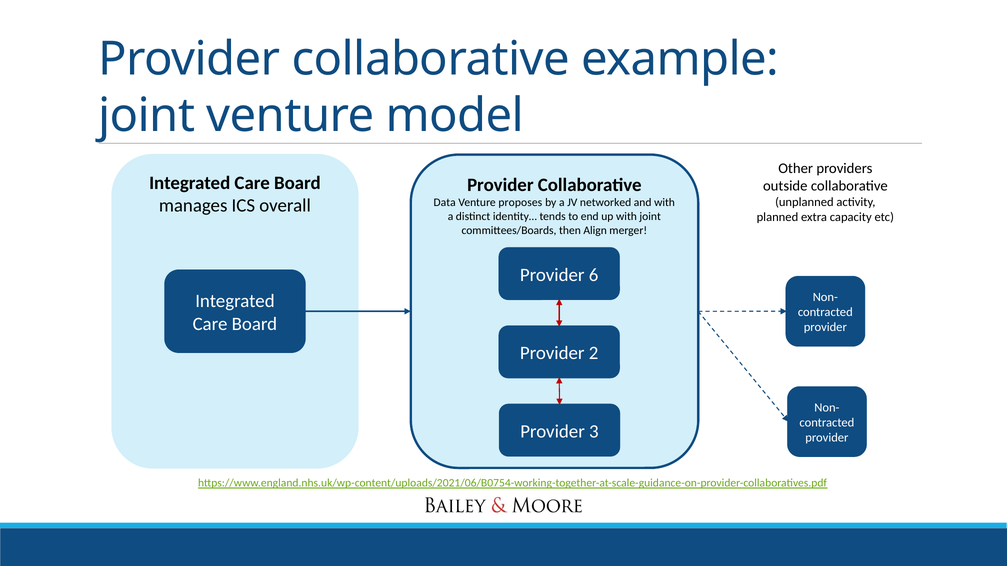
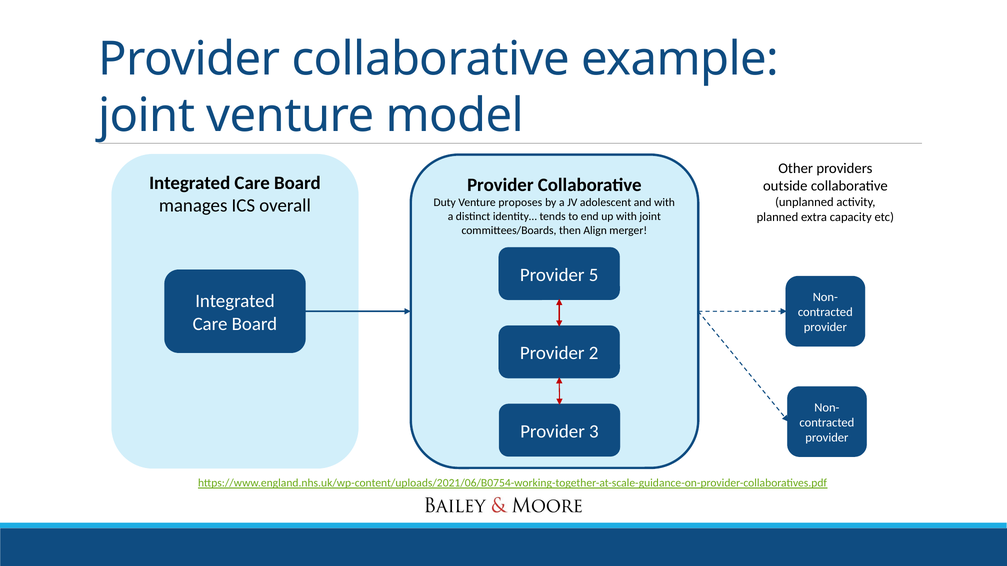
Data: Data -> Duty (445, 203)
networked: networked -> adolescent (606, 203)
6: 6 -> 5 (594, 275)
